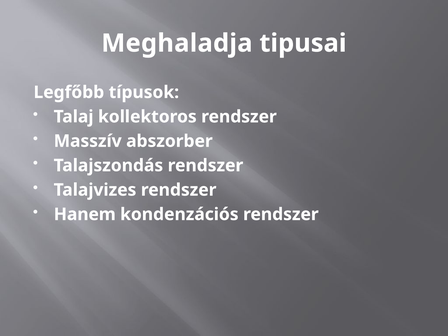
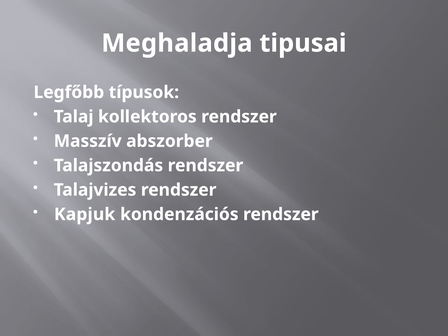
Hanem: Hanem -> Kapjuk (85, 214)
